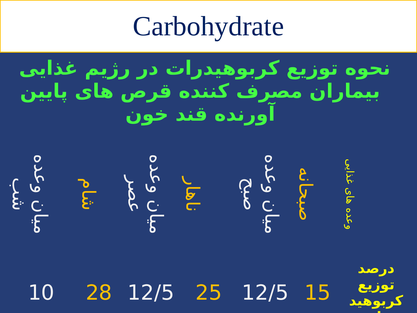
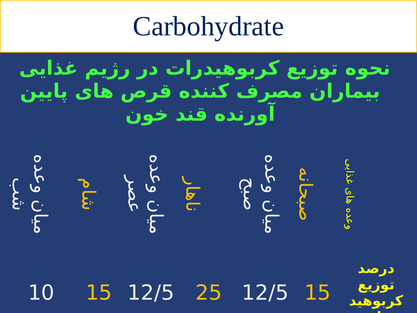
10 28: 28 -> 15 (99, 293)
